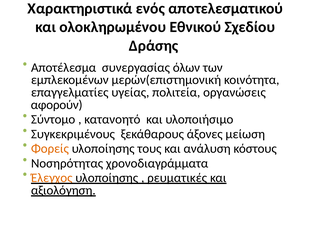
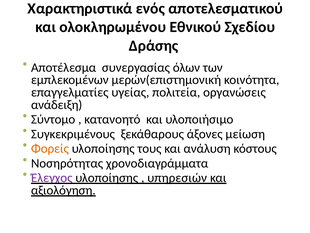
αφορούν: αφορούν -> ανάδειξη (57, 105)
Έλεγχος colour: orange -> purple (52, 178)
ρευματικές: ρευματικές -> υπηρεσιών (177, 178)
